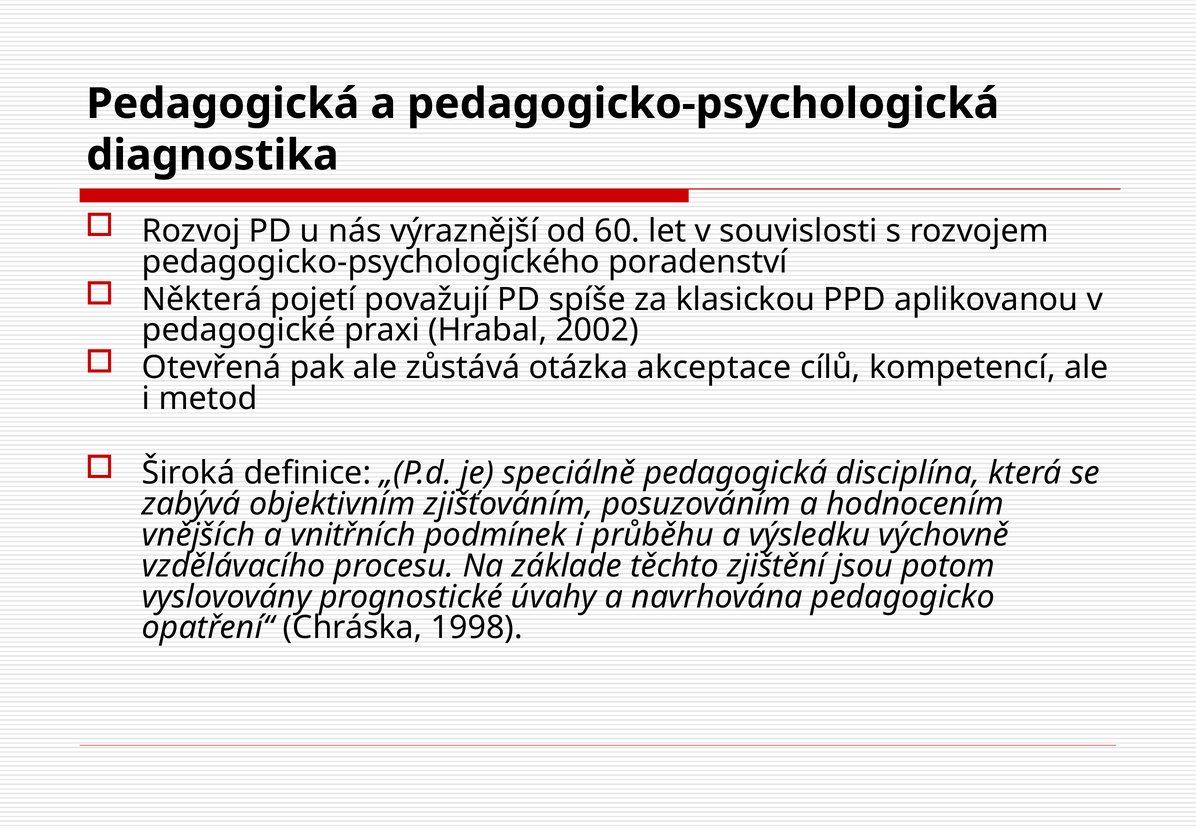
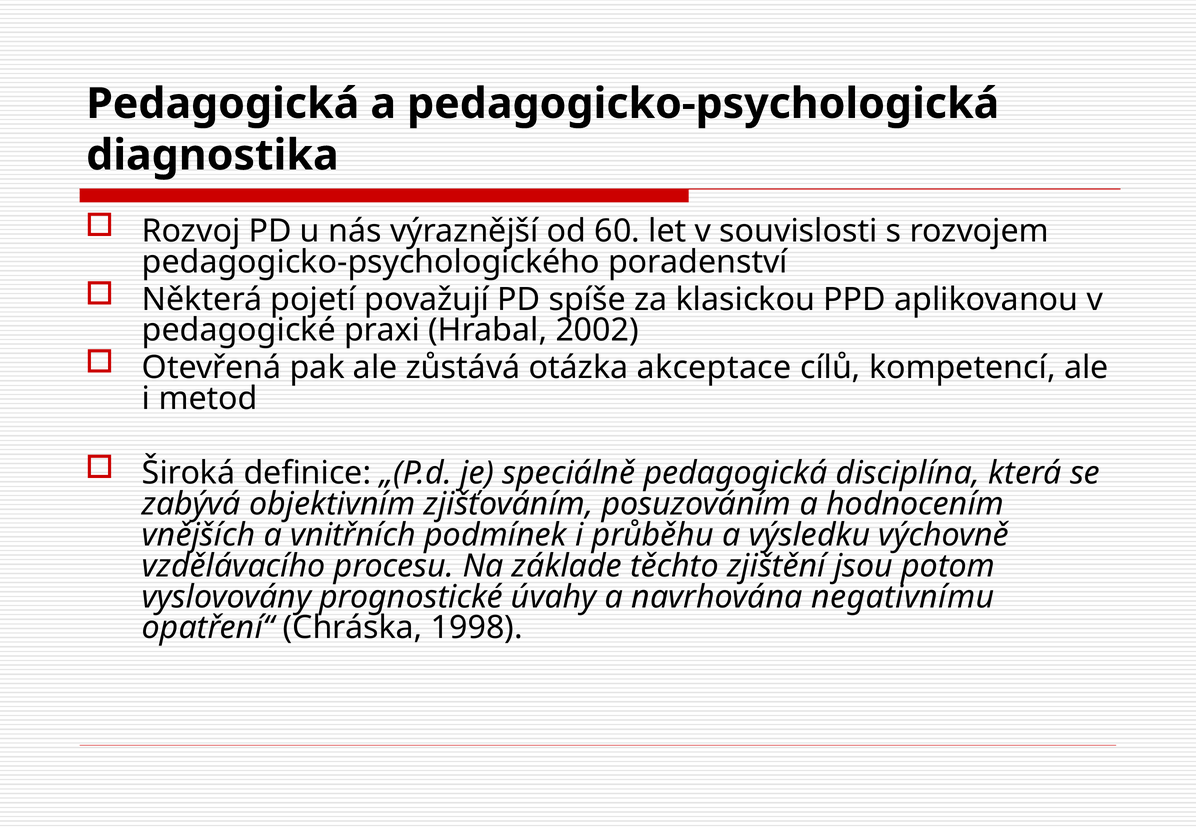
pedagogicko: pedagogicko -> negativnímu (903, 597)
